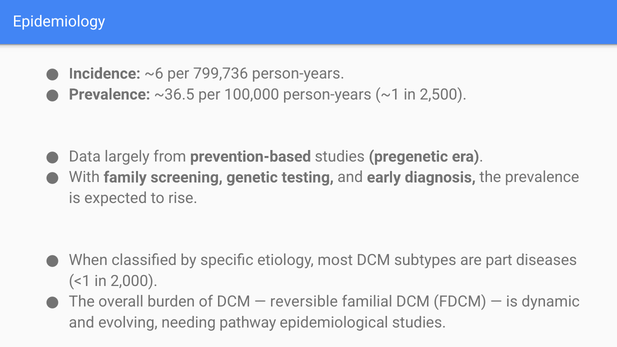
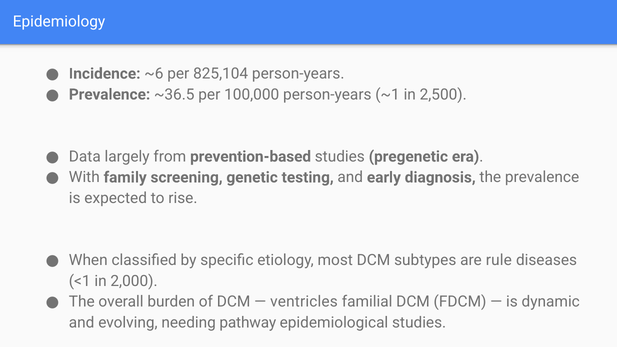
799,736: 799,736 -> 825,104 (221, 74)
part: part -> rule (499, 260)
reversible: reversible -> ventricles (304, 302)
